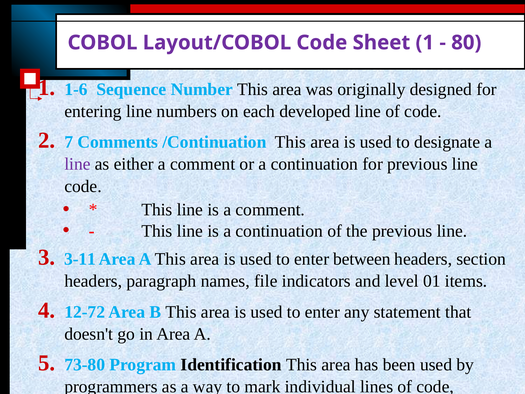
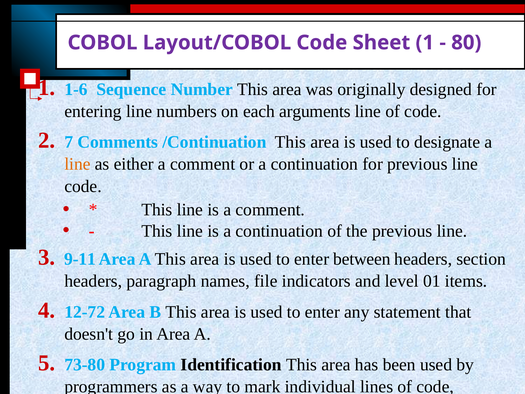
developed: developed -> arguments (315, 111)
line colour: purple -> orange (77, 164)
3-11: 3-11 -> 9-11 (80, 259)
